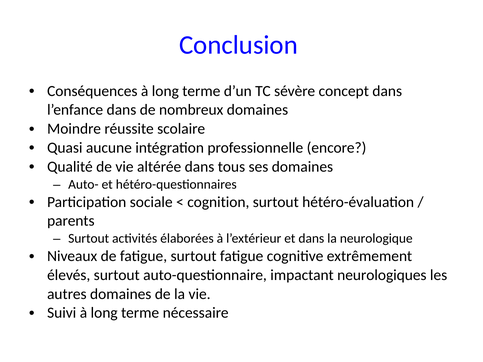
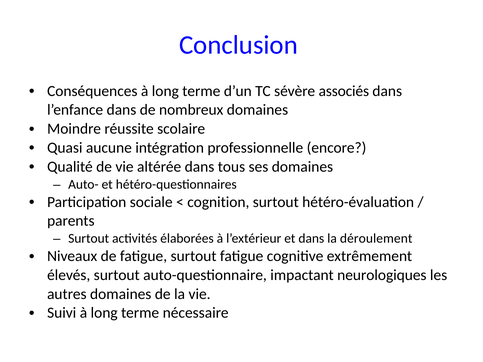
concept: concept -> associés (344, 91)
neurologique: neurologique -> déroulement (376, 239)
